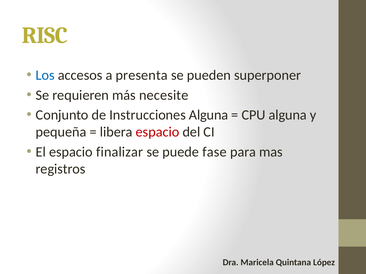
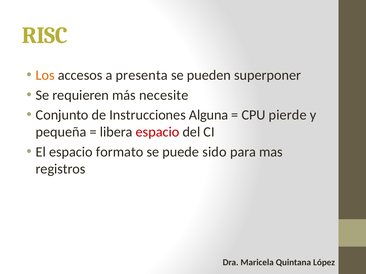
Los colour: blue -> orange (45, 75)
CPU alguna: alguna -> pierde (288, 115)
finalizar: finalizar -> formato (120, 152)
fase: fase -> sido (214, 152)
